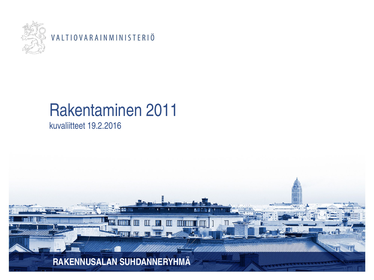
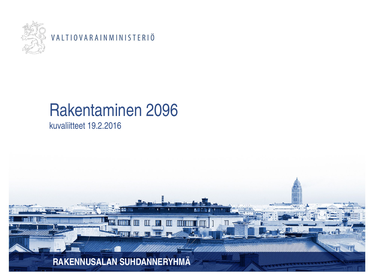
2011: 2011 -> 2096 (162, 110)
